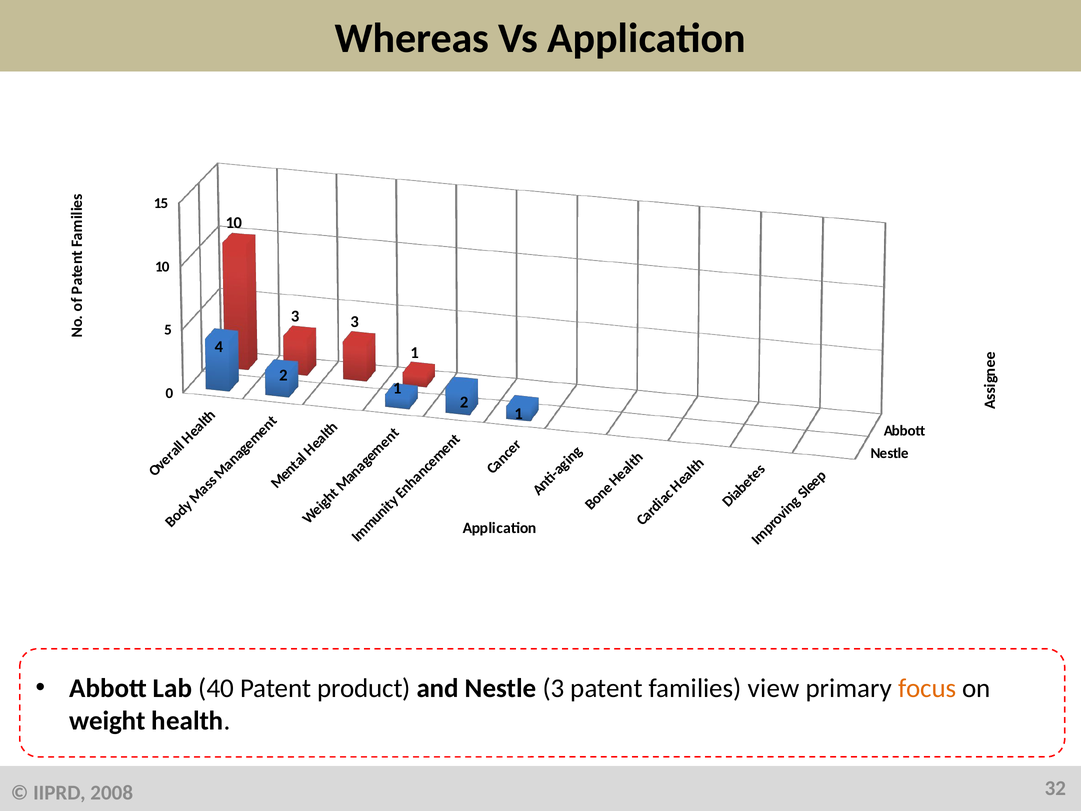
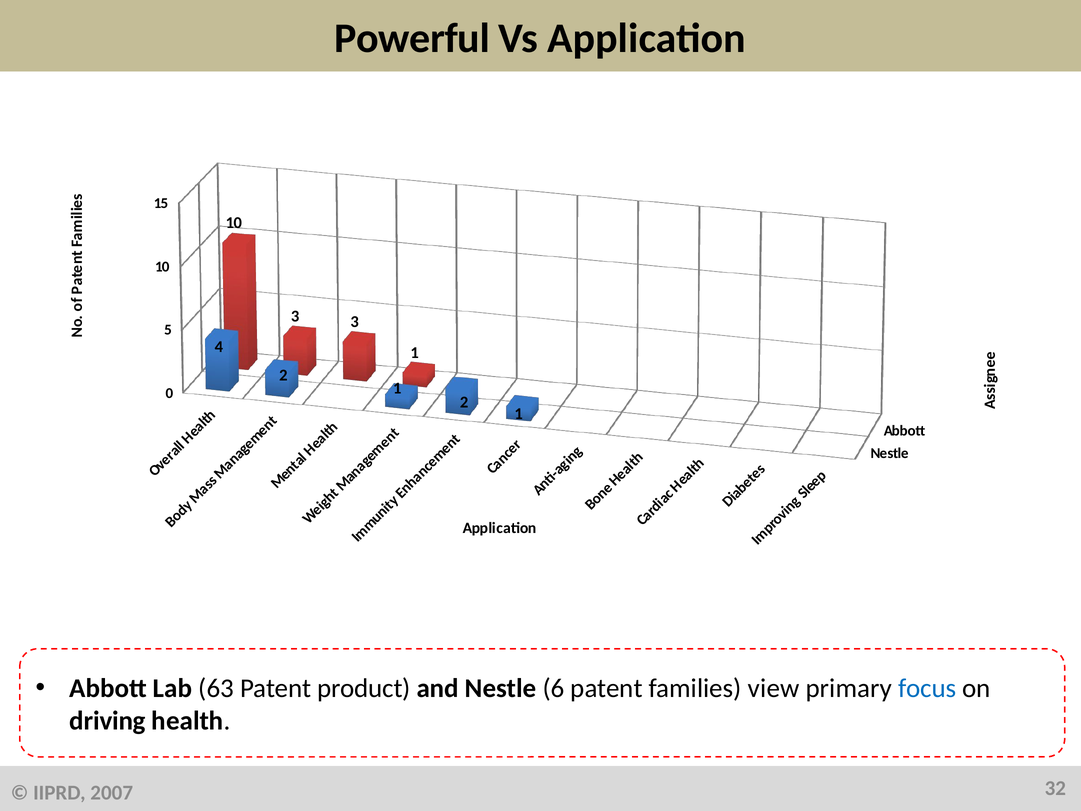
Whereas: Whereas -> Powerful (412, 38)
40: 40 -> 63 (216, 688)
Nestle 3: 3 -> 6 (553, 688)
focus colour: orange -> blue (927, 688)
weight: weight -> driving (108, 721)
2008: 2008 -> 2007 (112, 792)
